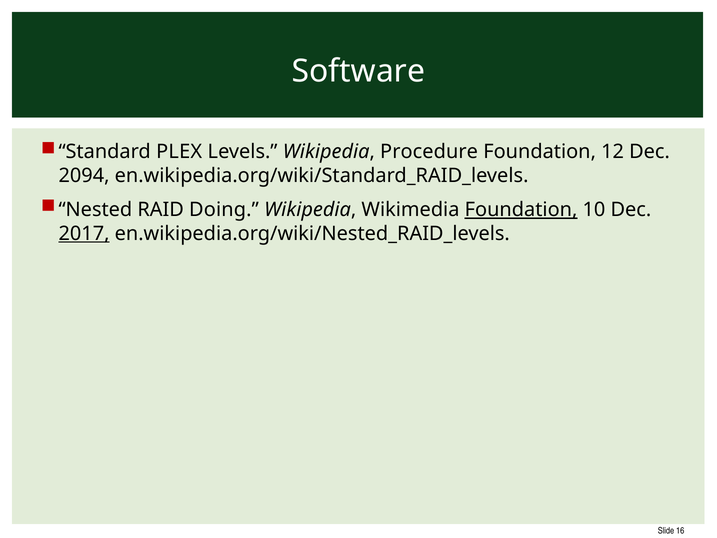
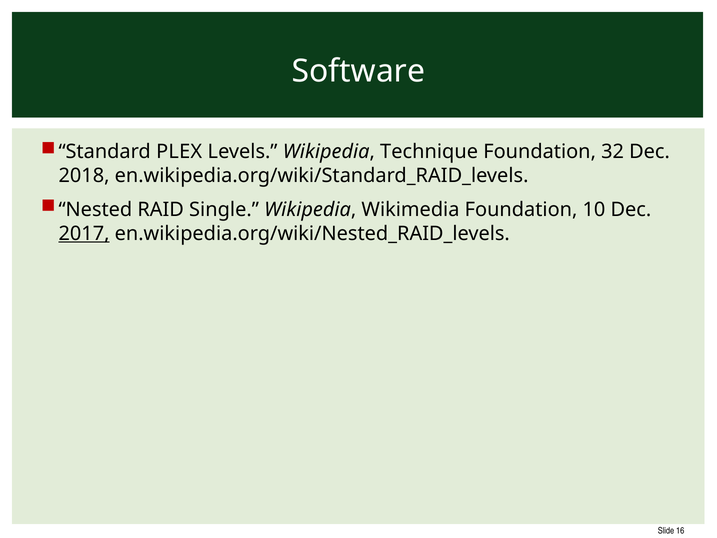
Procedure: Procedure -> Technique (429, 152)
12: 12 -> 32 (613, 152)
2094: 2094 -> 2018 (84, 176)
Doing: Doing -> Single (224, 210)
Foundation underline: present -> none (521, 210)
